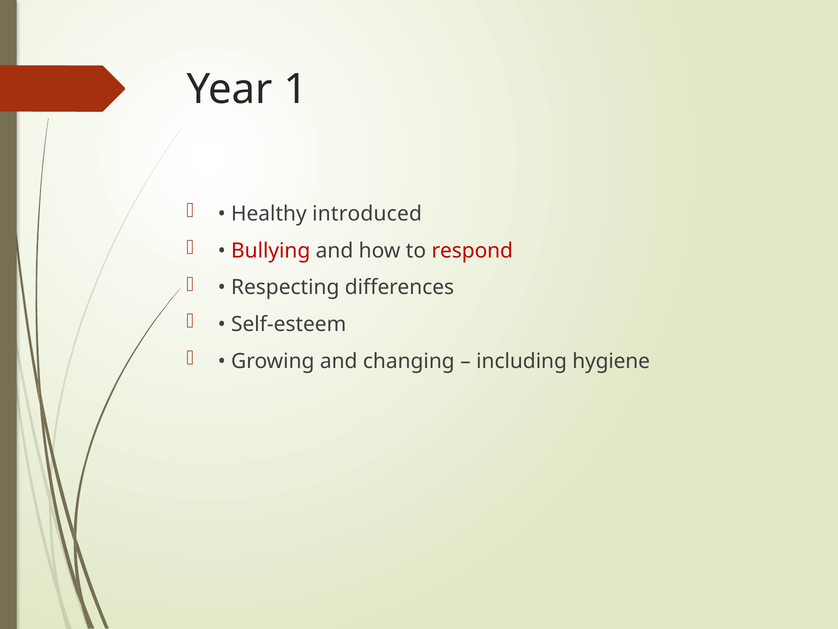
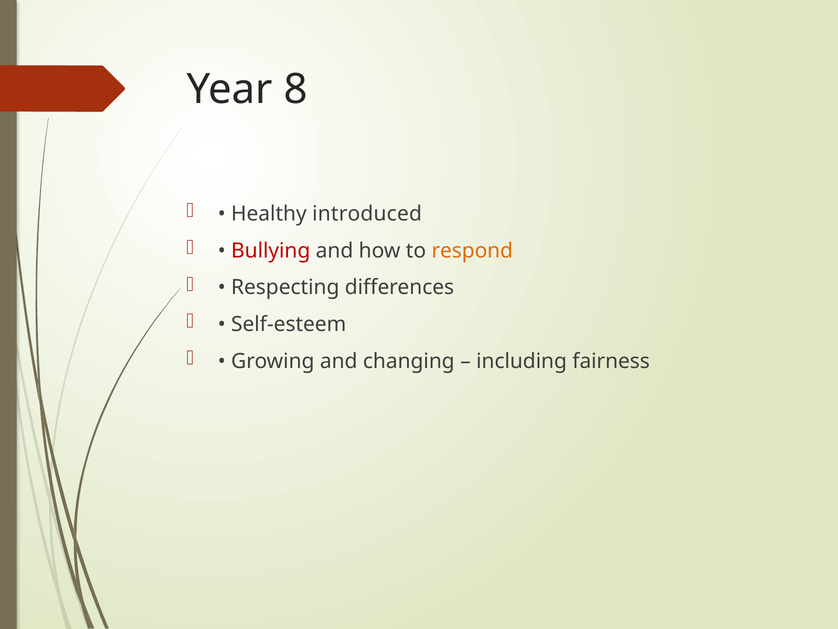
1: 1 -> 8 (295, 89)
respond colour: red -> orange (472, 251)
hygiene: hygiene -> fairness (611, 361)
